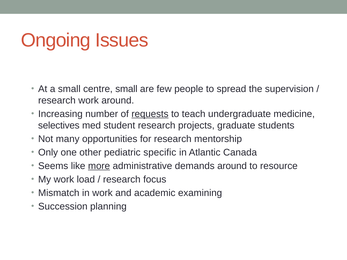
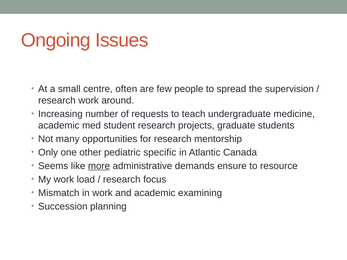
centre small: small -> often (126, 89)
requests underline: present -> none (150, 114)
selectives: selectives -> academic (59, 126)
demands around: around -> ensure (232, 166)
